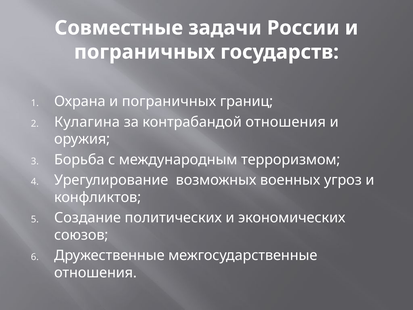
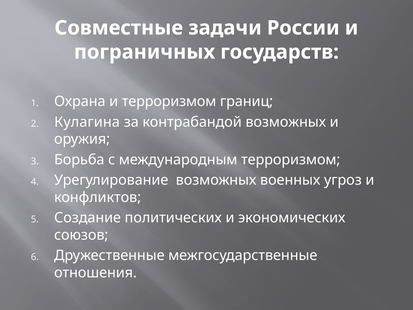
Охрана и пограничных: пограничных -> терроризмом (169, 101)
контрабандой отношения: отношения -> возможных (286, 122)
